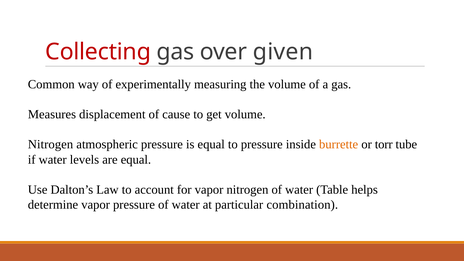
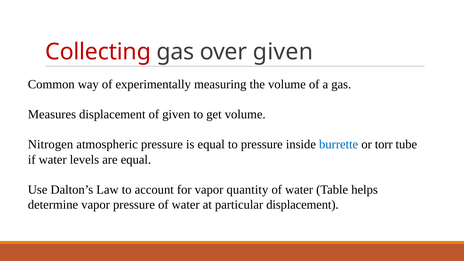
of cause: cause -> given (176, 114)
burrette colour: orange -> blue (339, 145)
vapor nitrogen: nitrogen -> quantity (247, 190)
particular combination: combination -> displacement (302, 205)
